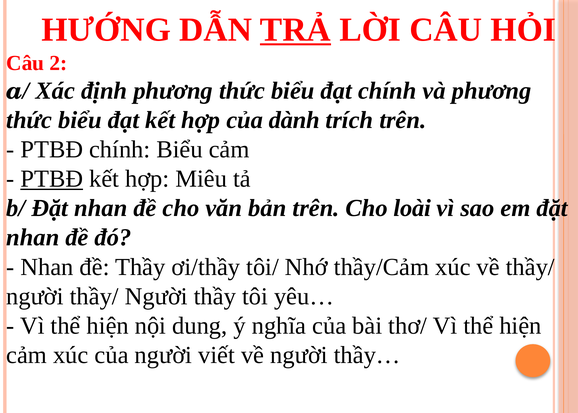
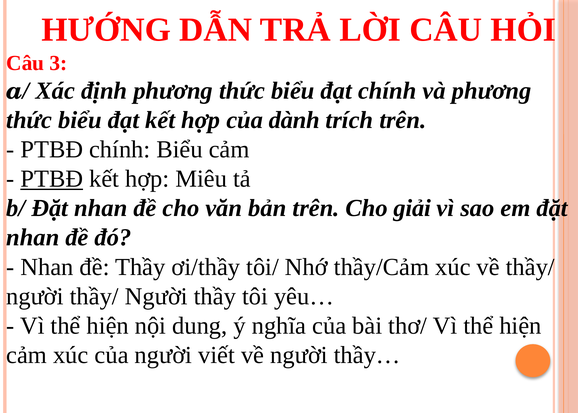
TRẢ underline: present -> none (295, 30)
2: 2 -> 3 (58, 63)
loài: loài -> giải (412, 208)
